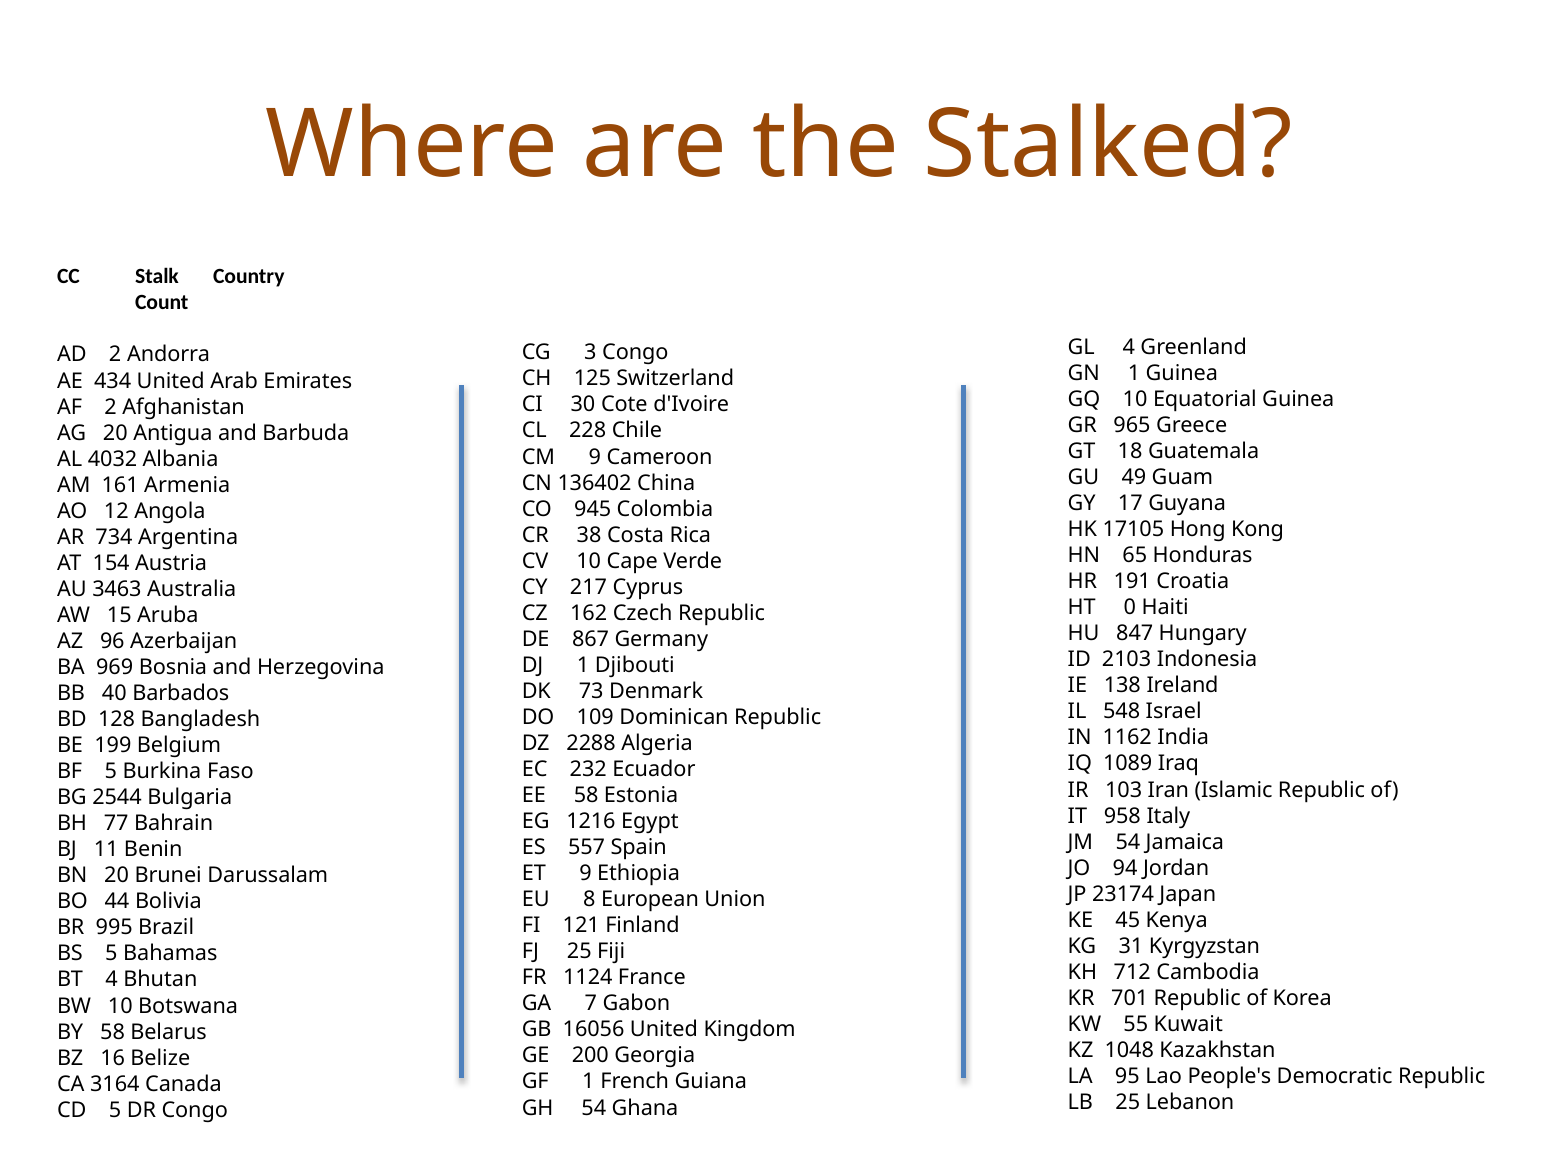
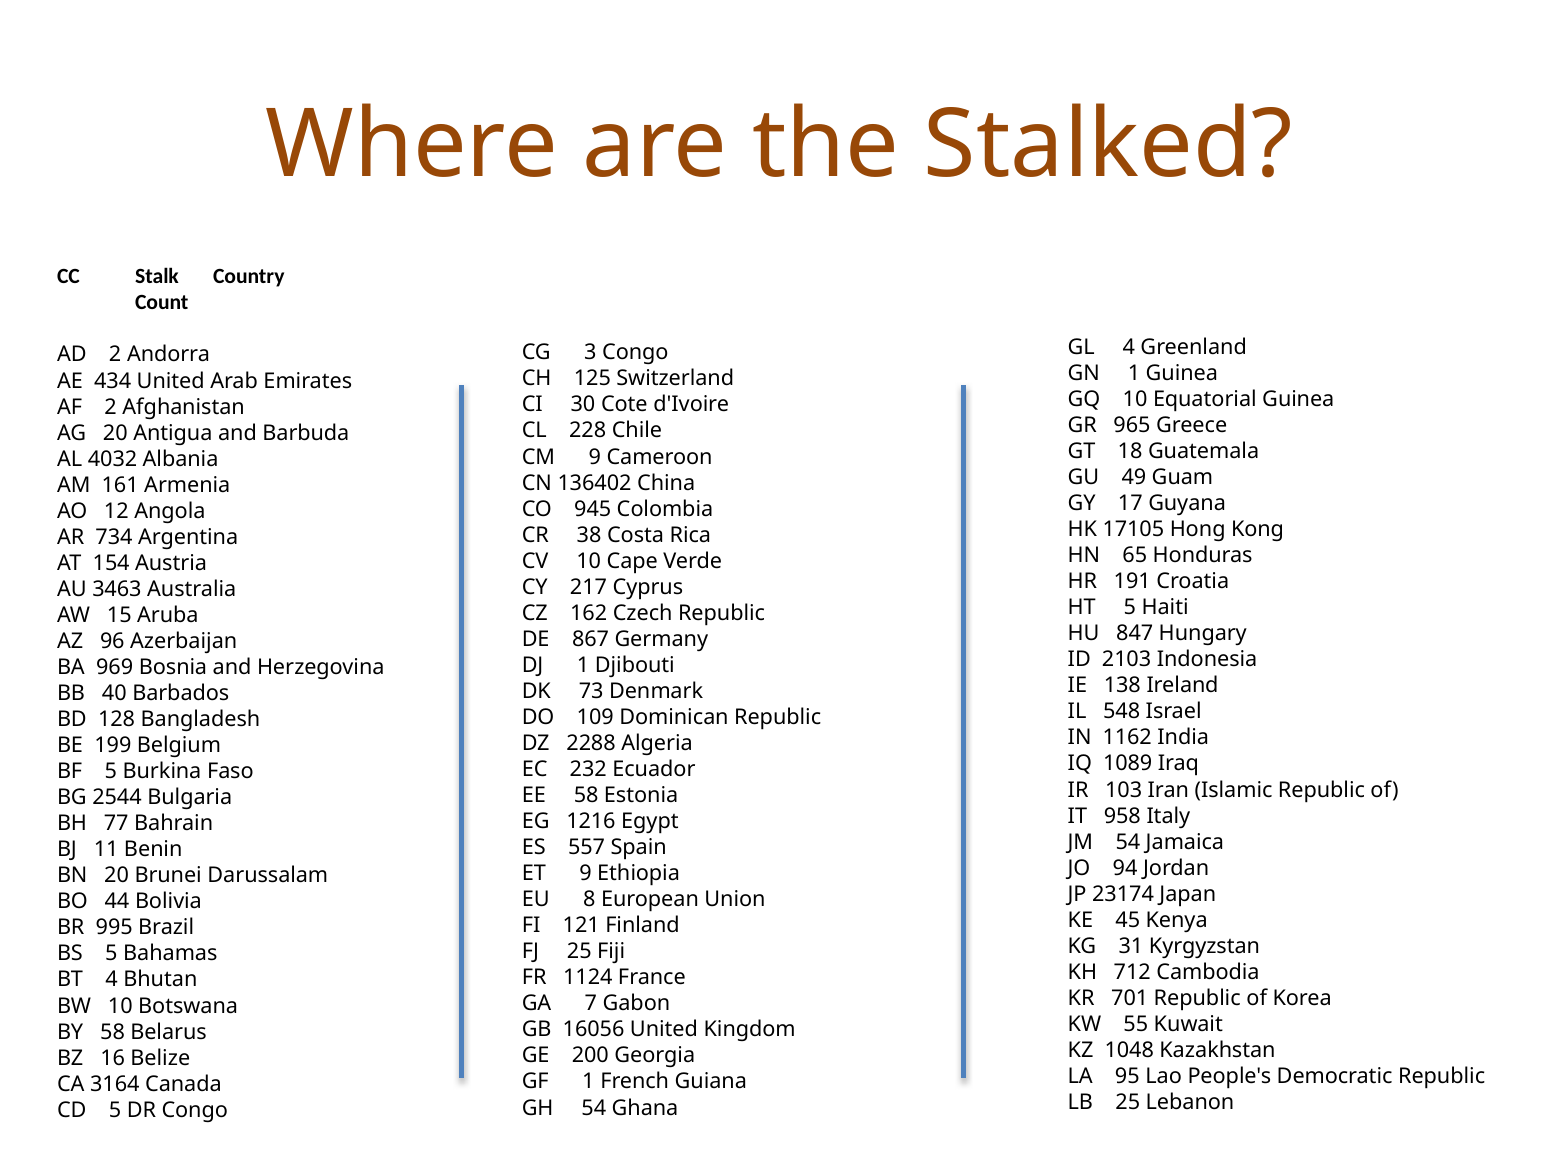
HT 0: 0 -> 5 (1130, 608)
